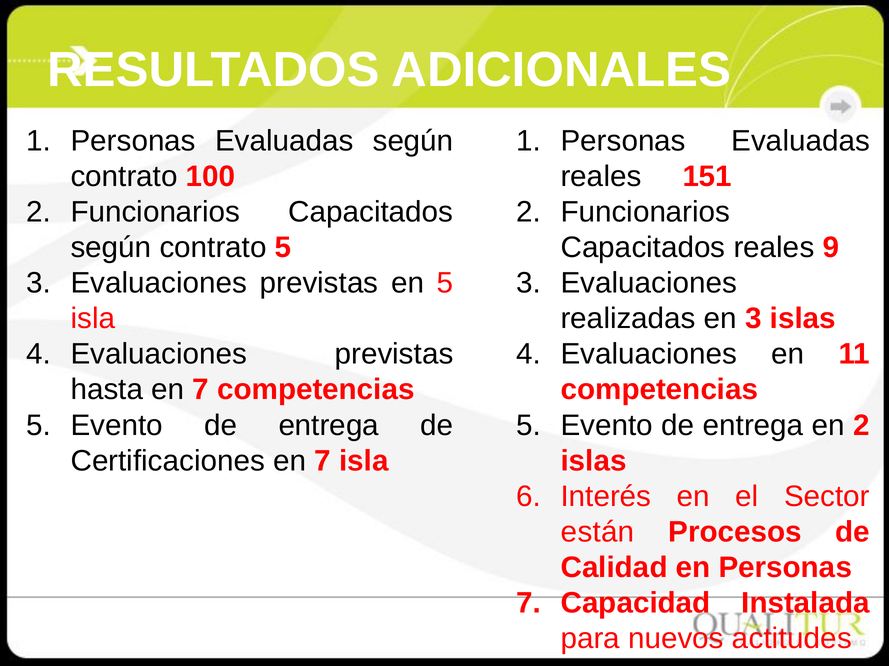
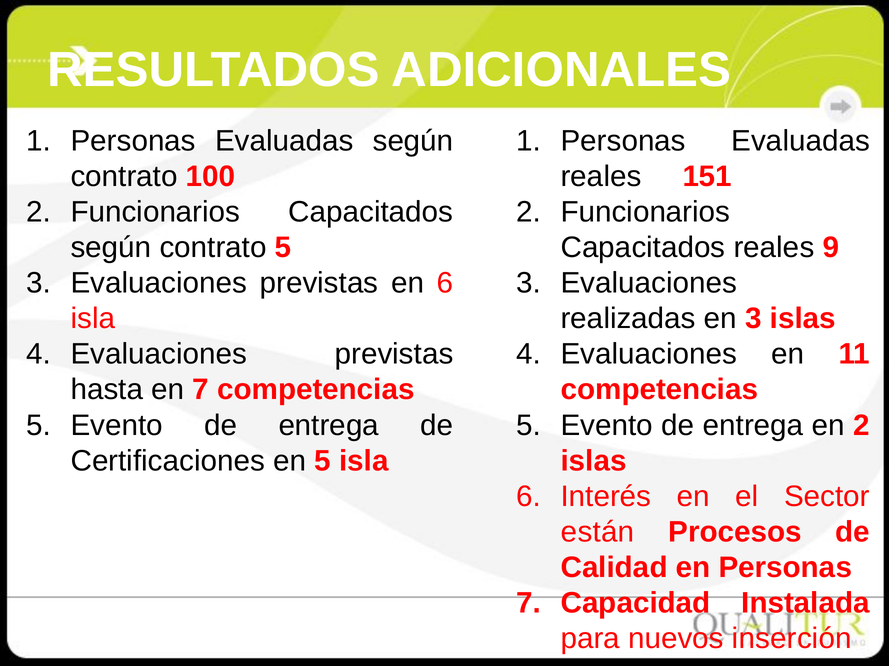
en 5: 5 -> 6 (445, 283)
Certificaciones en 7: 7 -> 5 (323, 461)
actitudes: actitudes -> inserción (792, 639)
